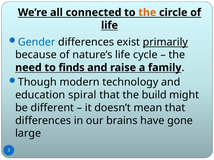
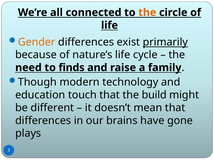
Gender colour: blue -> orange (37, 42)
spiral: spiral -> touch (82, 95)
large: large -> plays (28, 134)
